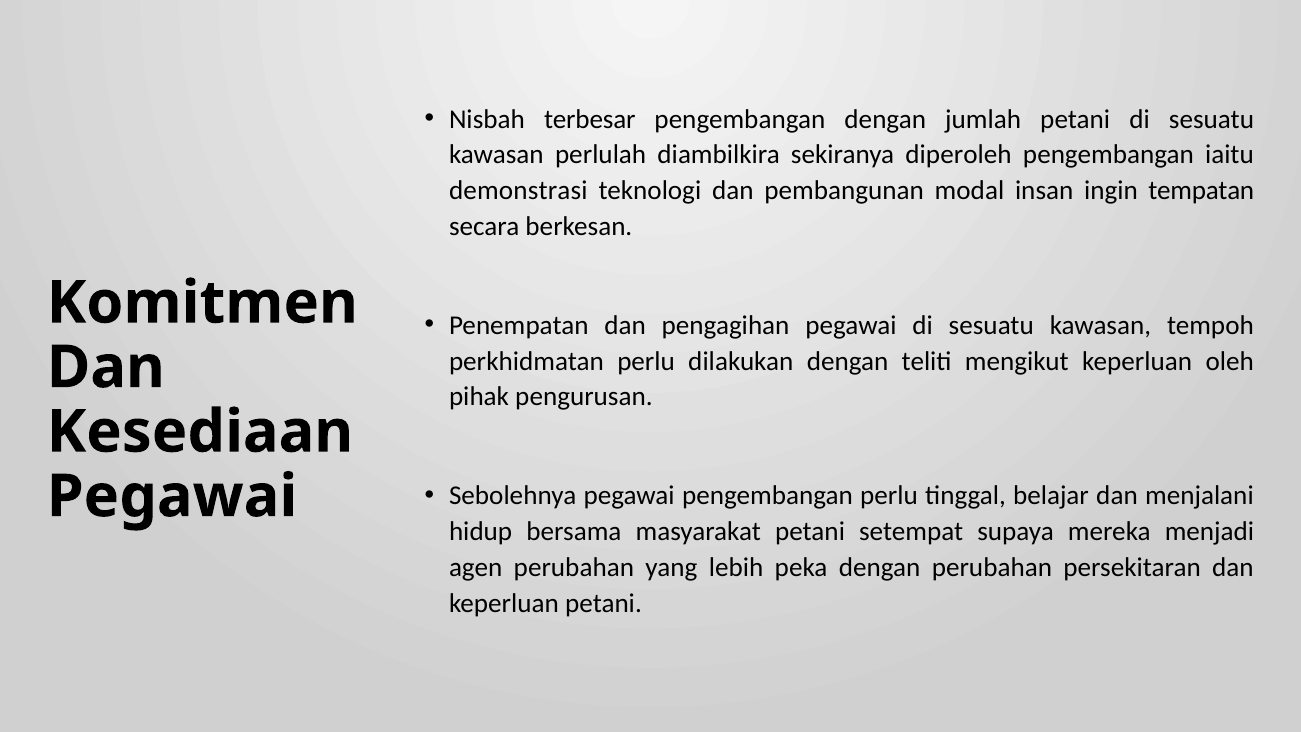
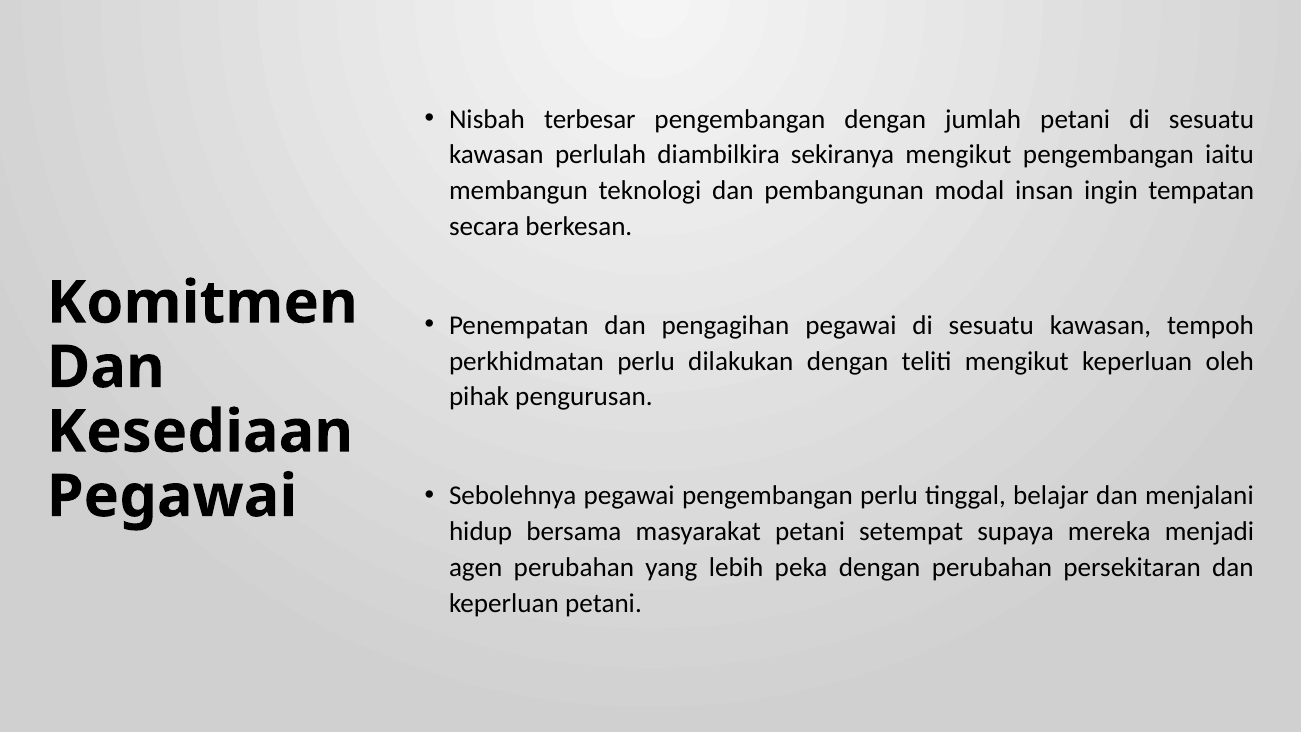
sekiranya diperoleh: diperoleh -> mengikut (958, 155)
demonstrasi: demonstrasi -> membangun (518, 191)
